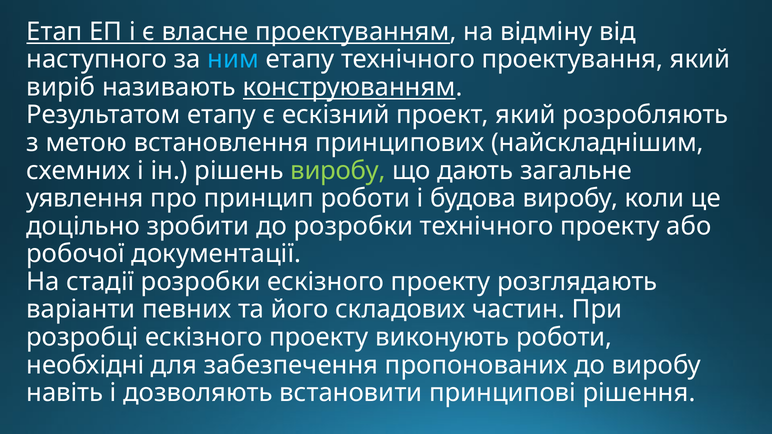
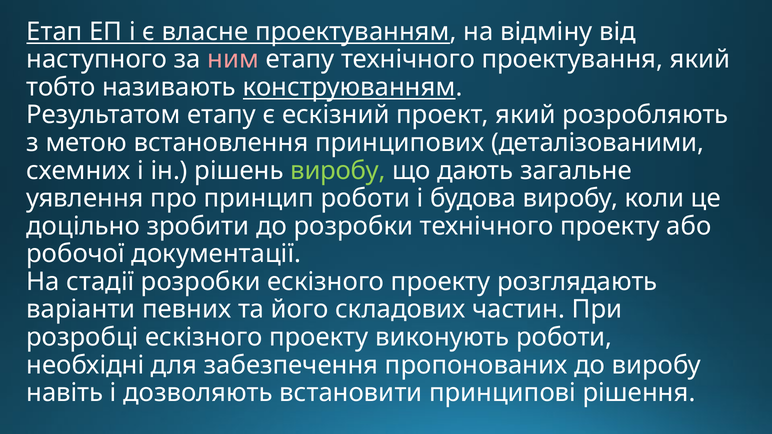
ним colour: light blue -> pink (233, 59)
виріб: виріб -> тобто (61, 87)
найскладнішим: найскладнішим -> деталізованими (598, 143)
